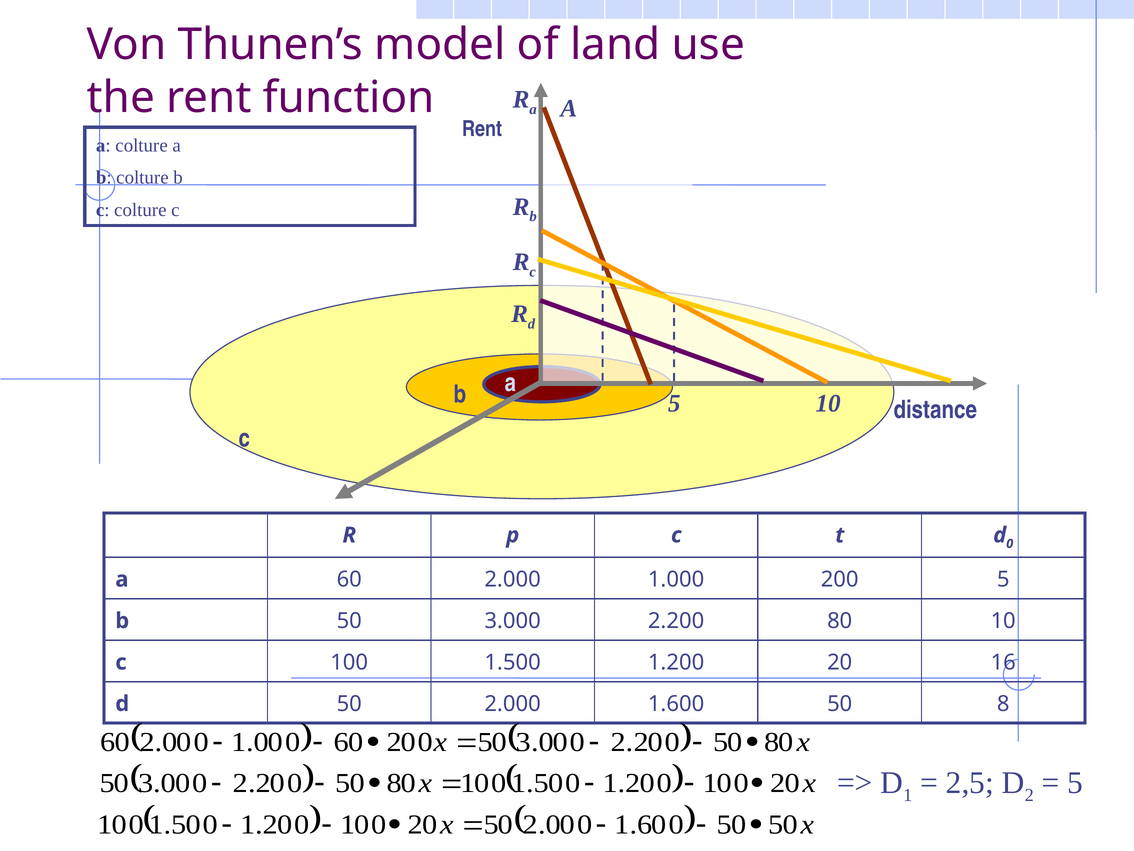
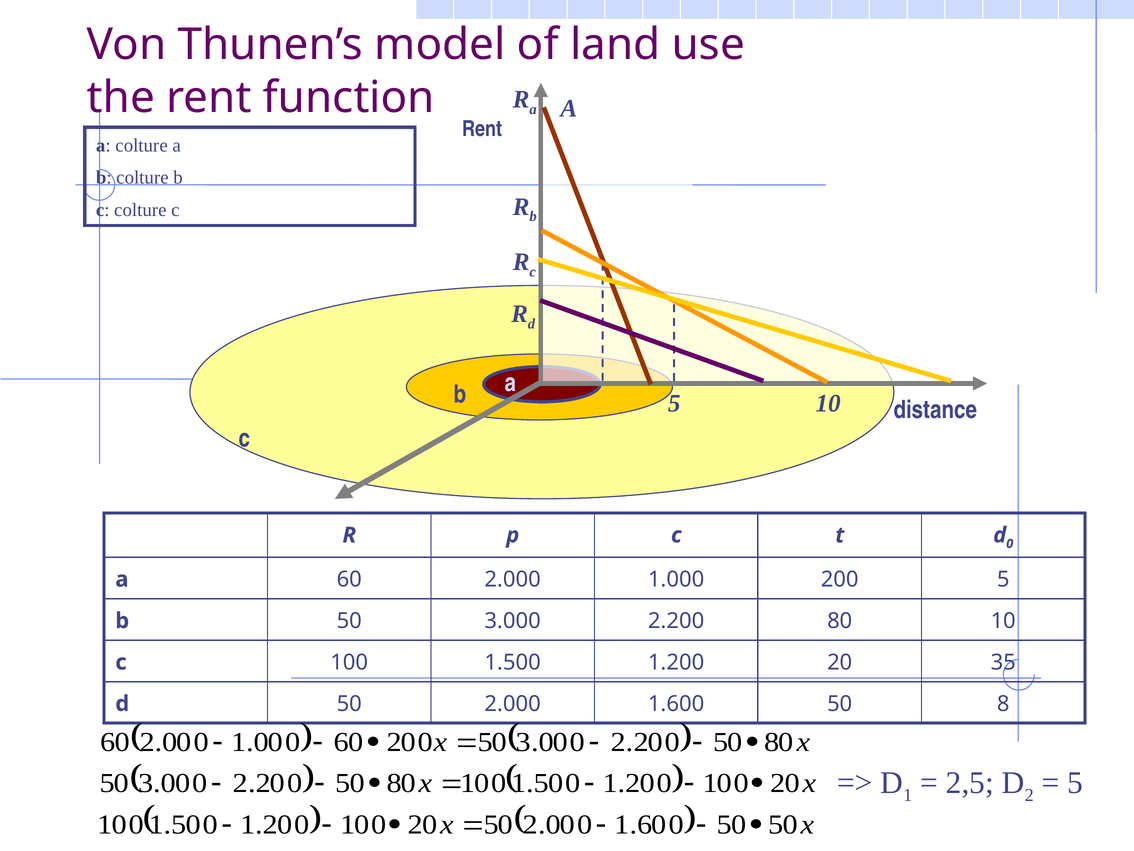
16: 16 -> 35 (1003, 662)
